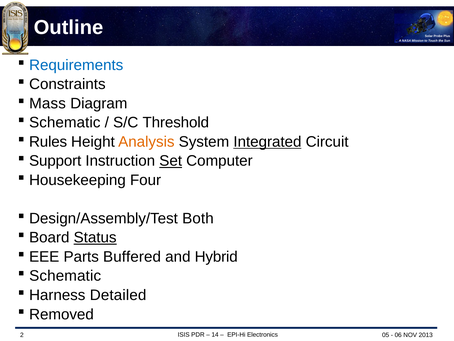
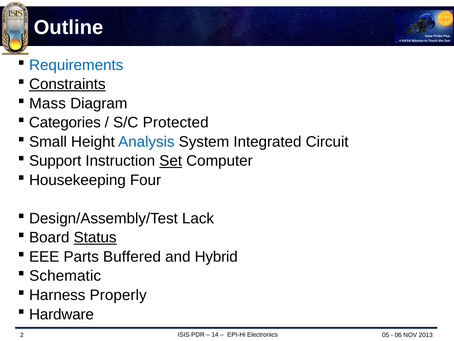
Constraints underline: none -> present (67, 84)
Schematic: Schematic -> Categories (65, 122)
Threshold: Threshold -> Protected (176, 122)
Rules: Rules -> Small (48, 142)
Analysis colour: orange -> blue (146, 142)
Integrated underline: present -> none (267, 142)
Both: Both -> Lack (198, 218)
Detailed: Detailed -> Properly (118, 295)
Removed: Removed -> Hardware (62, 314)
